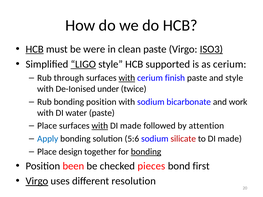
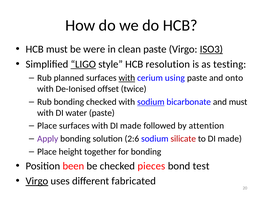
HCB underline: present -> none (35, 49)
supported: supported -> resolution (168, 64)
as cerium: cerium -> testing (230, 64)
through: through -> planned (69, 78)
finish: finish -> using (175, 78)
and style: style -> onto (234, 78)
under: under -> offset (108, 89)
bonding position: position -> checked (101, 102)
sodium underline: none -> present (151, 102)
and work: work -> must (238, 102)
with underline: present -> none (100, 126)
Apply colour: blue -> purple (48, 139)
5:6: 5:6 -> 2:6 (132, 139)
design: design -> height (70, 152)
bonding underline: present -> none (146, 152)
first: first -> test (201, 166)
resolution: resolution -> fabricated (134, 181)
